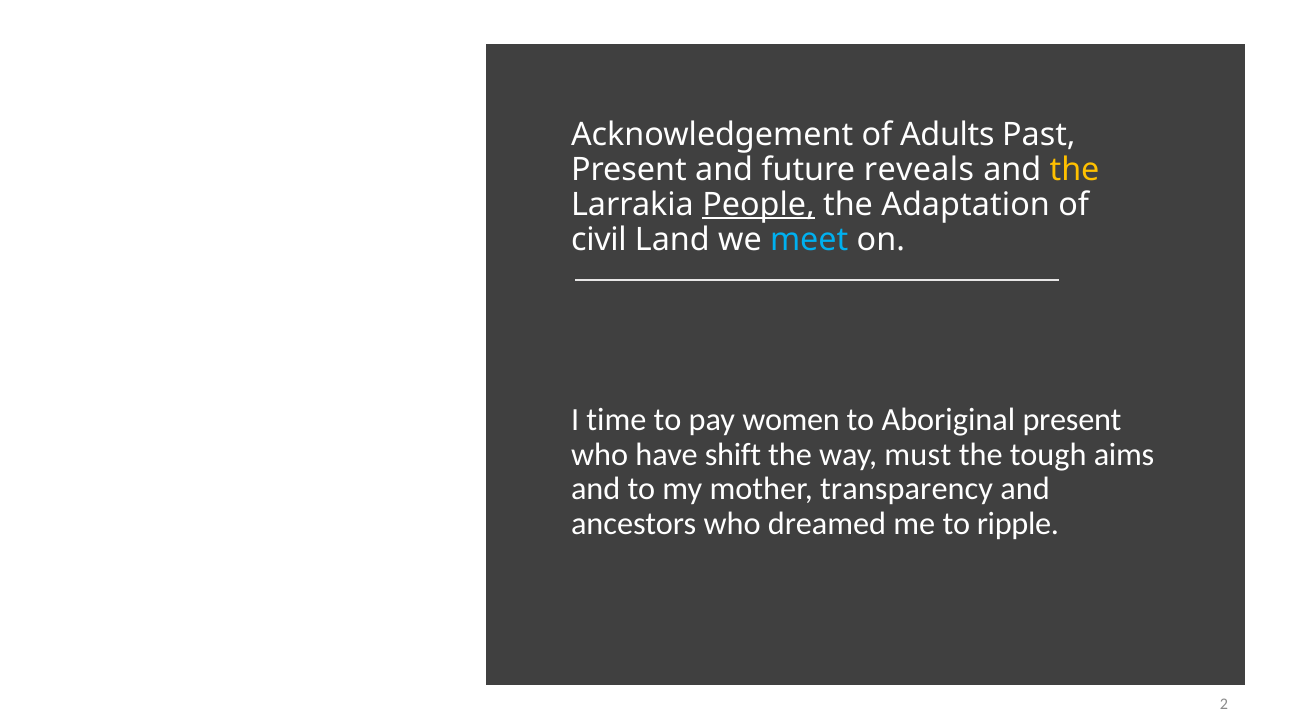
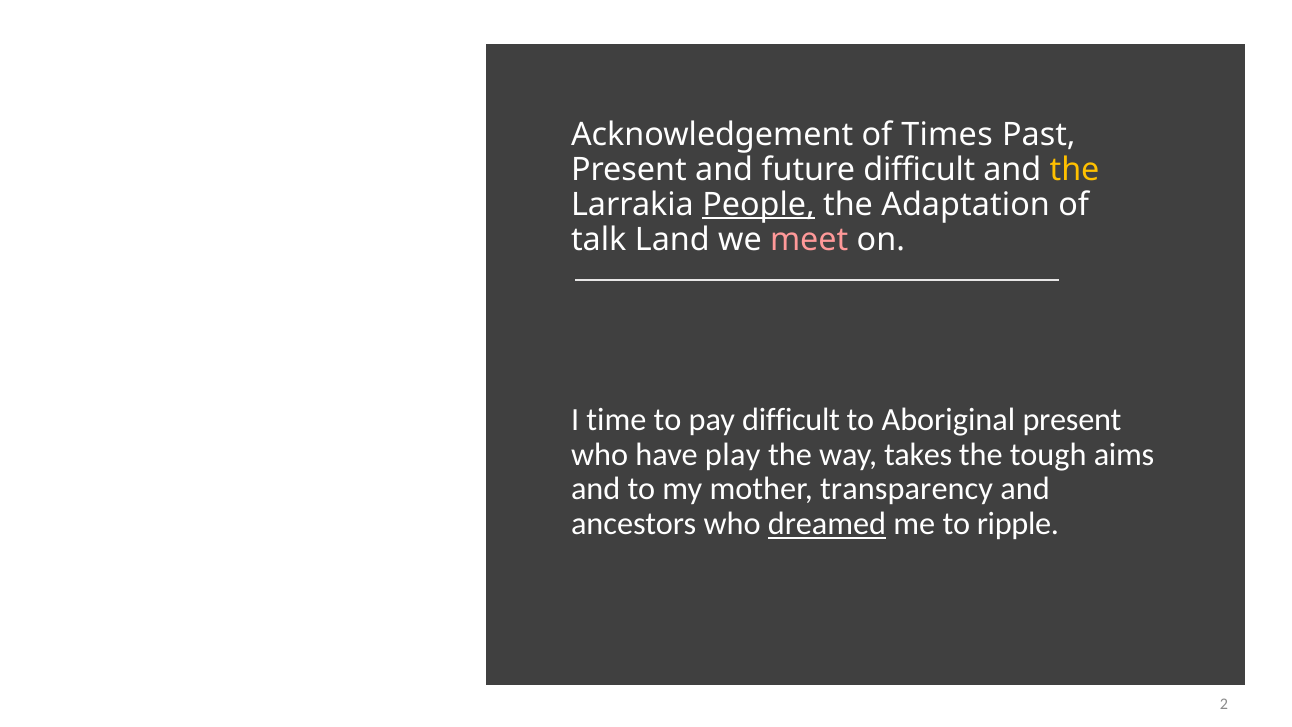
Adults: Adults -> Times (947, 135)
future reveals: reveals -> difficult (919, 170)
civil: civil -> talk (599, 239)
meet colour: light blue -> pink (809, 239)
pay women: women -> difficult (791, 419)
shift: shift -> play (733, 454)
must: must -> takes (918, 454)
dreamed underline: none -> present (827, 524)
